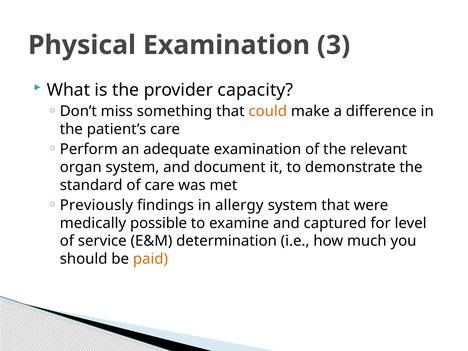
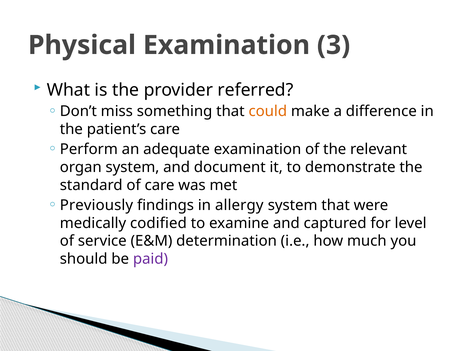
capacity: capacity -> referred (255, 90)
possible: possible -> codified (158, 223)
paid colour: orange -> purple (150, 259)
